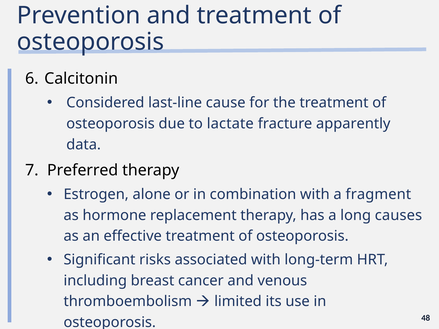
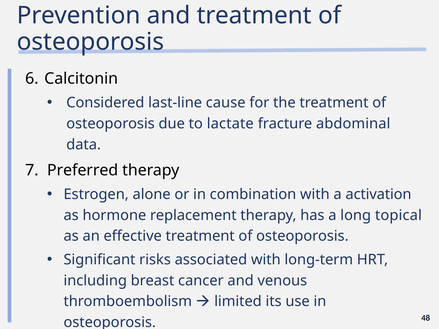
apparently: apparently -> abdominal (353, 124)
fragment: fragment -> activation (378, 195)
causes: causes -> topical (398, 215)
